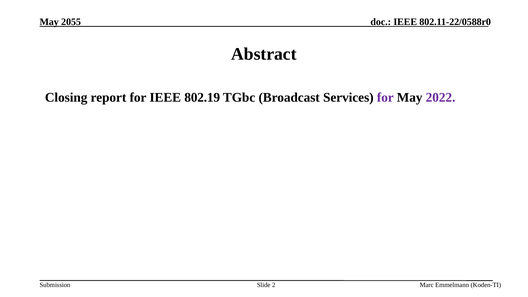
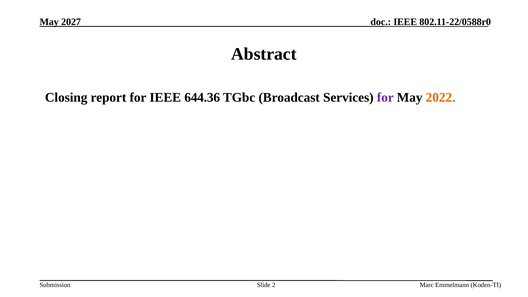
2055: 2055 -> 2027 (71, 22)
802.19: 802.19 -> 644.36 (202, 97)
2022 colour: purple -> orange (441, 97)
